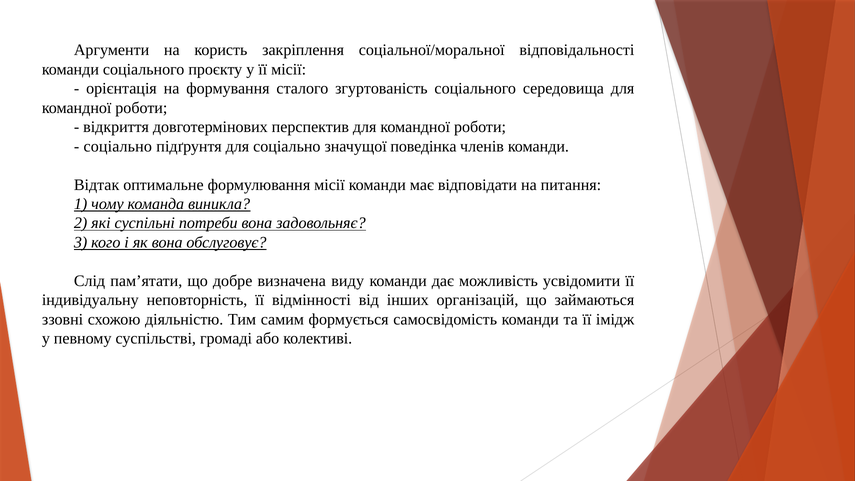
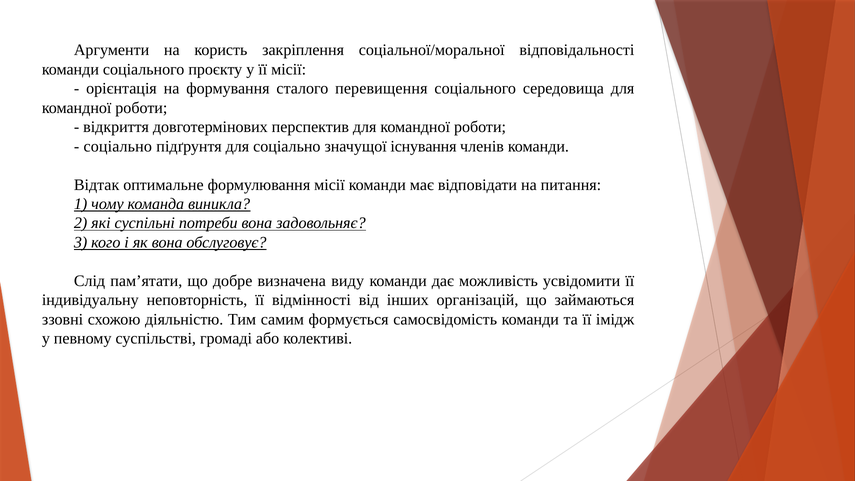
згуртованість: згуртованість -> перевищення (381, 88)
поведінка: поведінка -> існування (423, 146)
